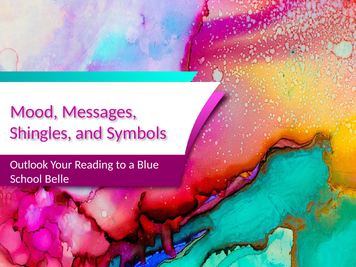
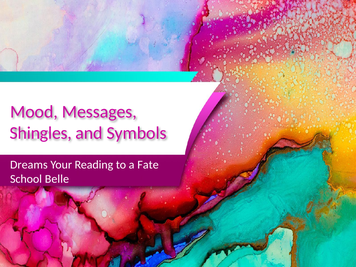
Outlook: Outlook -> Dreams (29, 165)
Blue: Blue -> Fate (148, 165)
